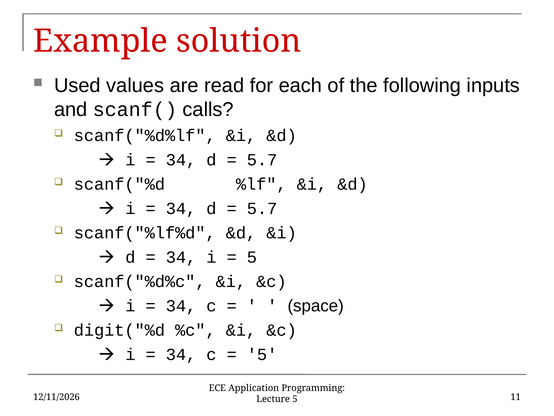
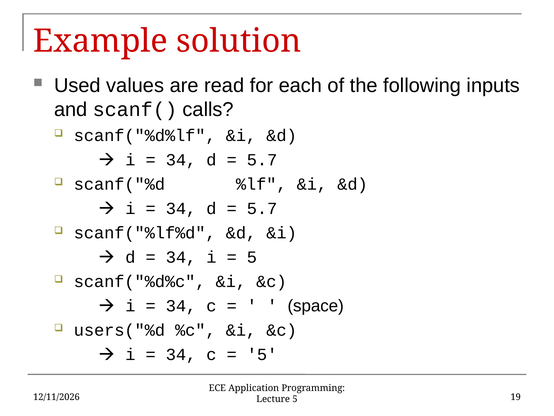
digit("%d: digit("%d -> users("%d (119, 330)
11: 11 -> 19 (516, 397)
